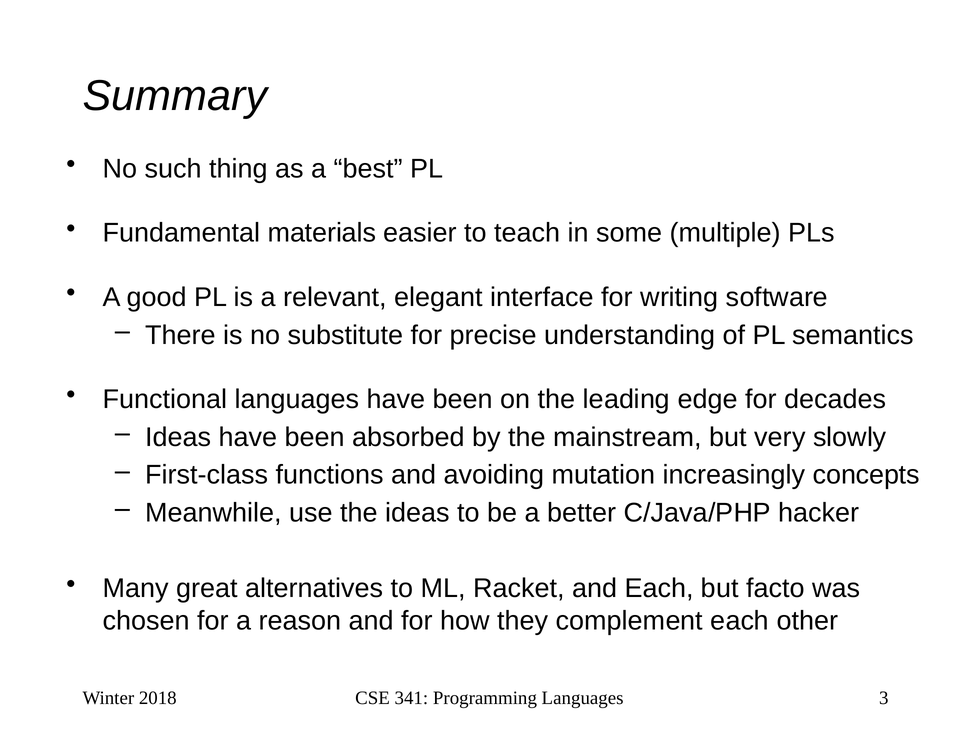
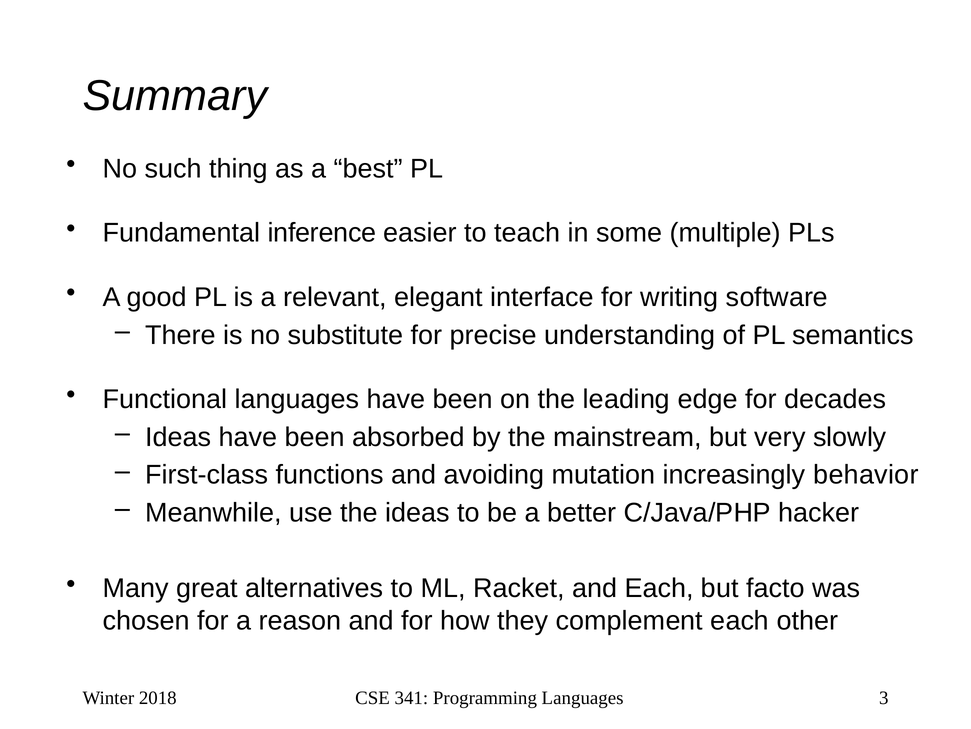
materials: materials -> inference (322, 233)
concepts: concepts -> behavior (866, 475)
